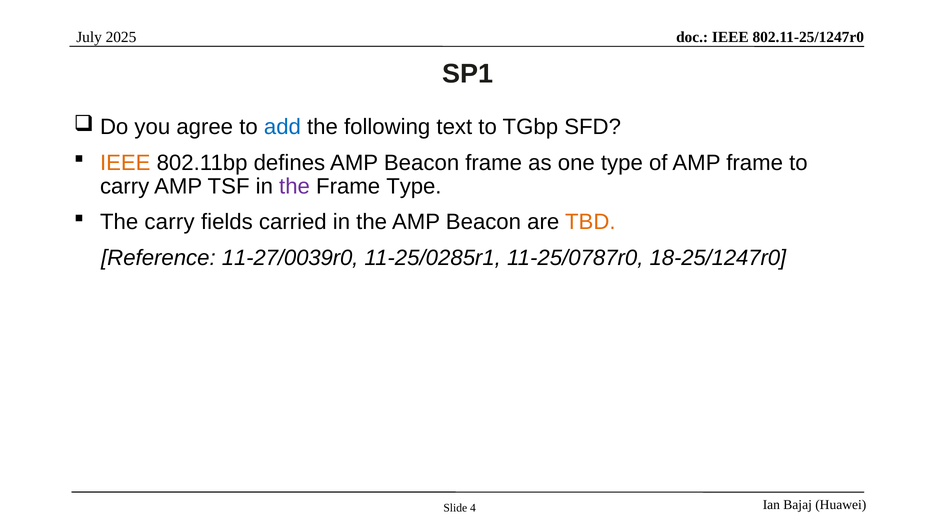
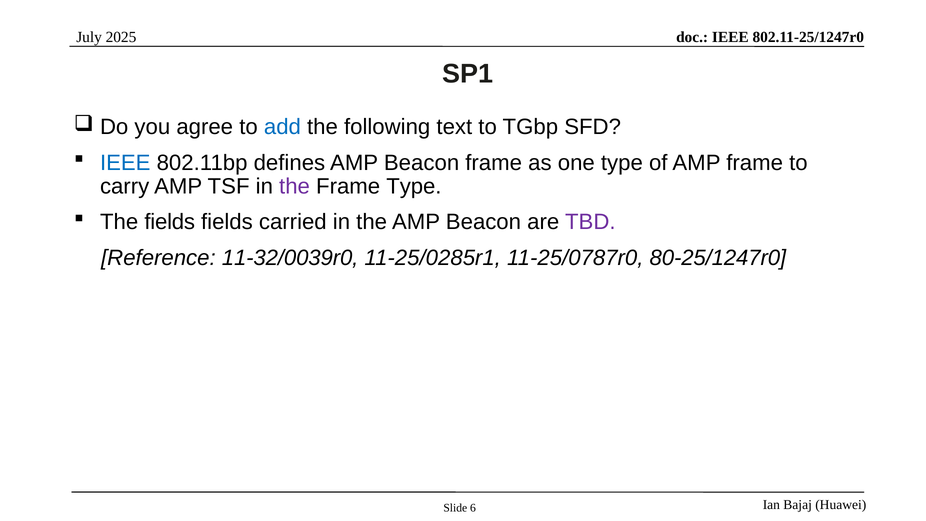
IEEE colour: orange -> blue (125, 163)
The carry: carry -> fields (170, 222)
TBD colour: orange -> purple (590, 222)
11-27/0039r0: 11-27/0039r0 -> 11-32/0039r0 (290, 258)
18-25/1247r0: 18-25/1247r0 -> 80-25/1247r0 (718, 258)
4: 4 -> 6 (473, 508)
